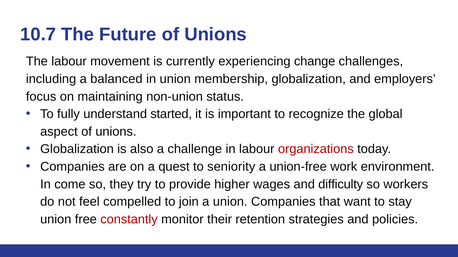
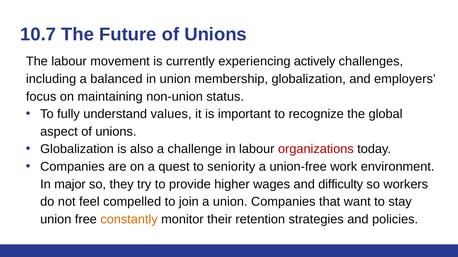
change: change -> actively (315, 62)
started: started -> values (171, 114)
come: come -> major (70, 185)
constantly colour: red -> orange (129, 220)
